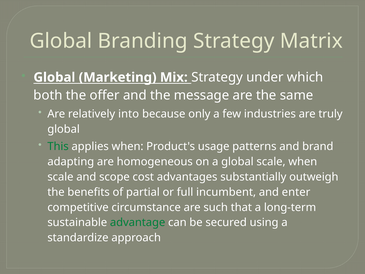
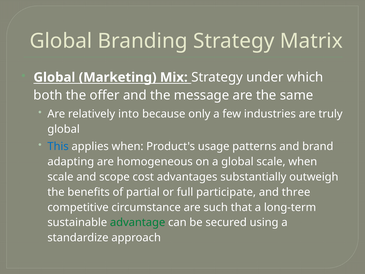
This colour: green -> blue (58, 146)
incumbent: incumbent -> participate (226, 192)
enter: enter -> three (296, 192)
